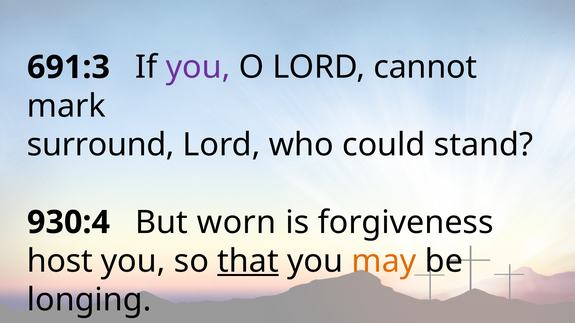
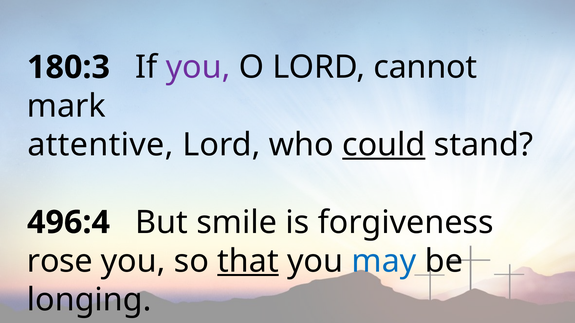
691:3: 691:3 -> 180:3 (68, 67)
surround: surround -> attentive (100, 145)
could underline: none -> present (384, 145)
930:4: 930:4 -> 496:4 (68, 223)
worn: worn -> smile (237, 223)
host: host -> rose (60, 261)
may colour: orange -> blue (384, 261)
